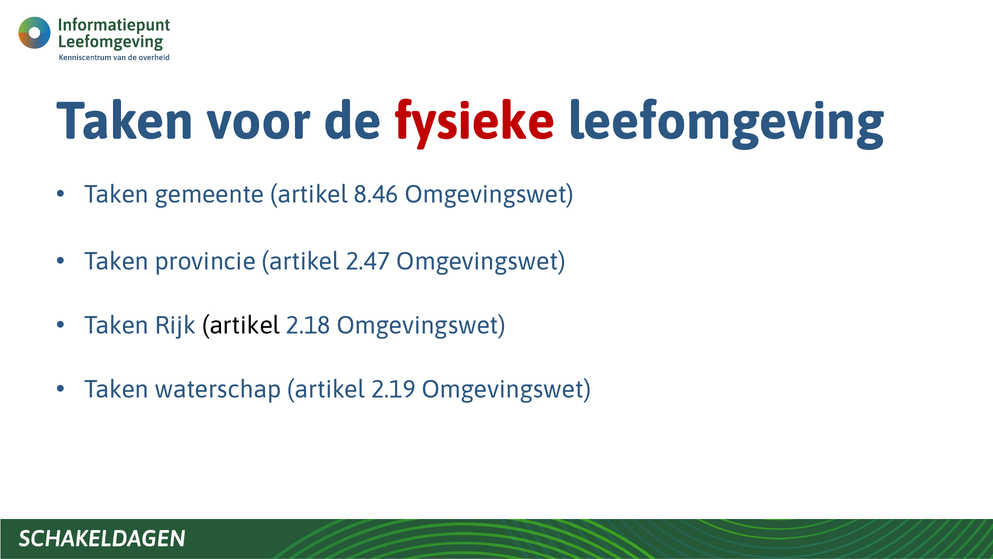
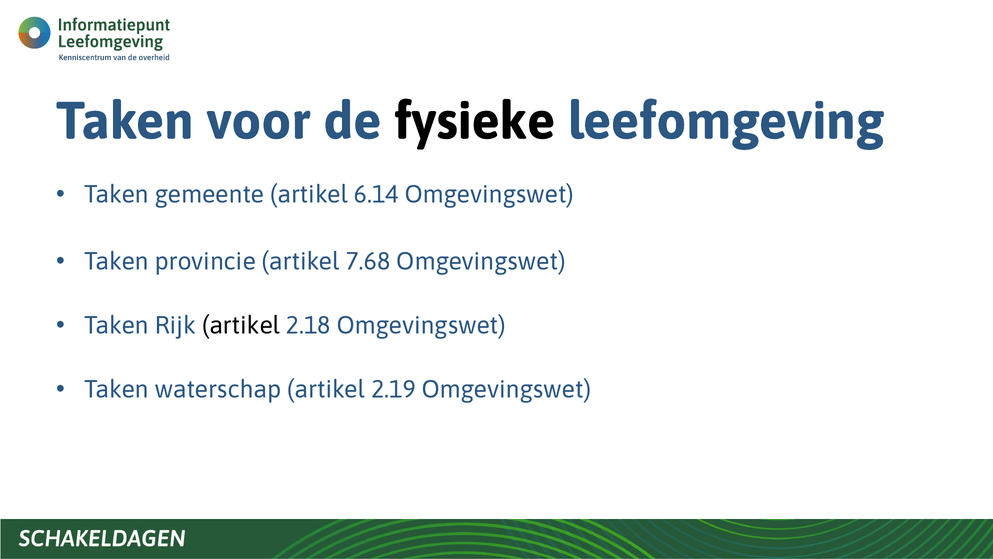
fysieke colour: red -> black (475, 121)
8.46: 8.46 -> 6.14 (376, 195)
2.47: 2.47 -> 7.68 (368, 261)
